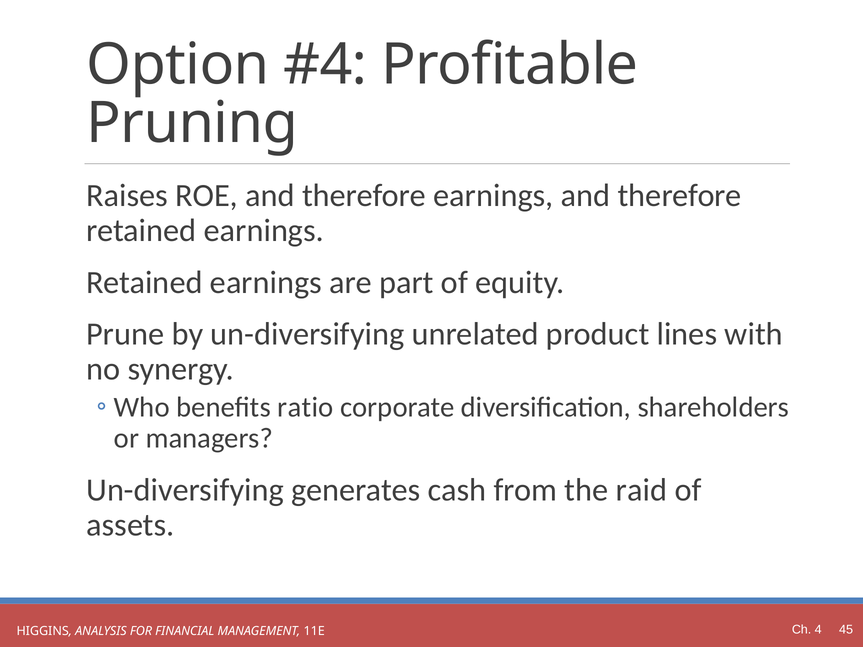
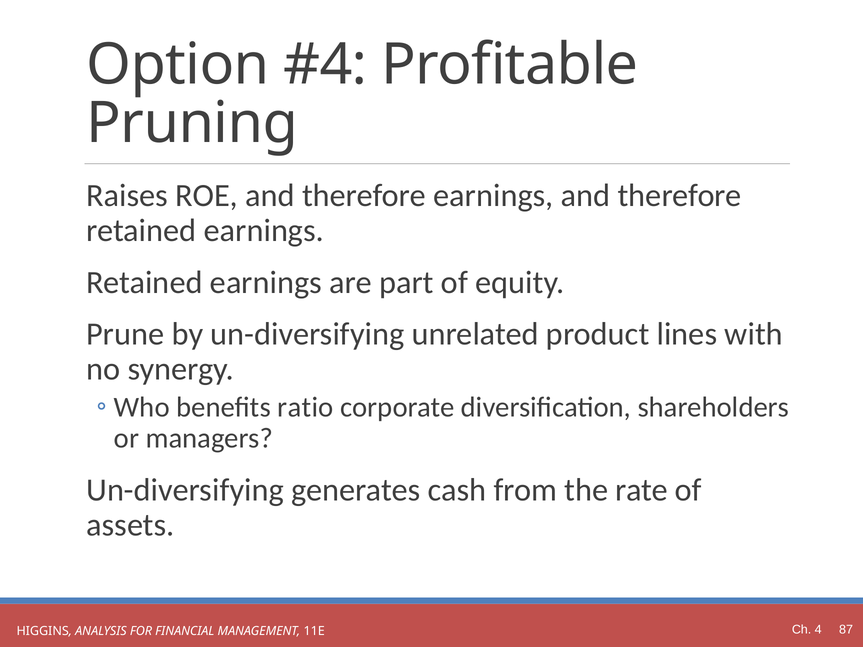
raid: raid -> rate (642, 490)
45: 45 -> 87 (846, 630)
